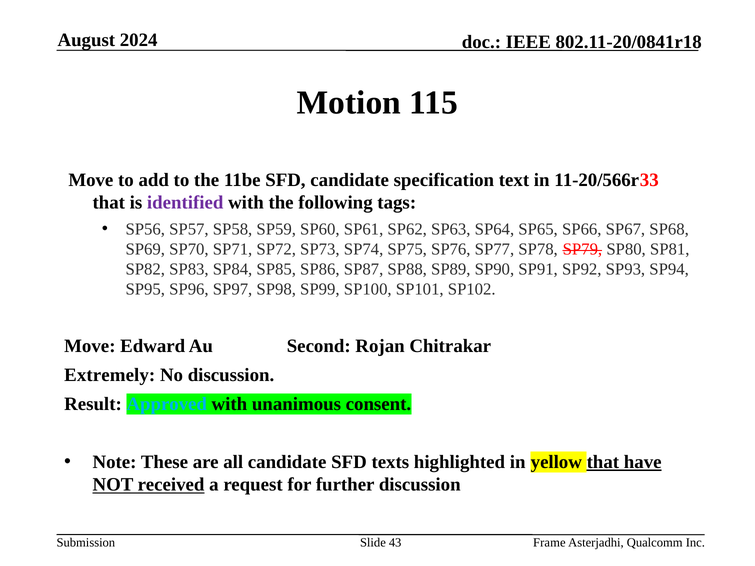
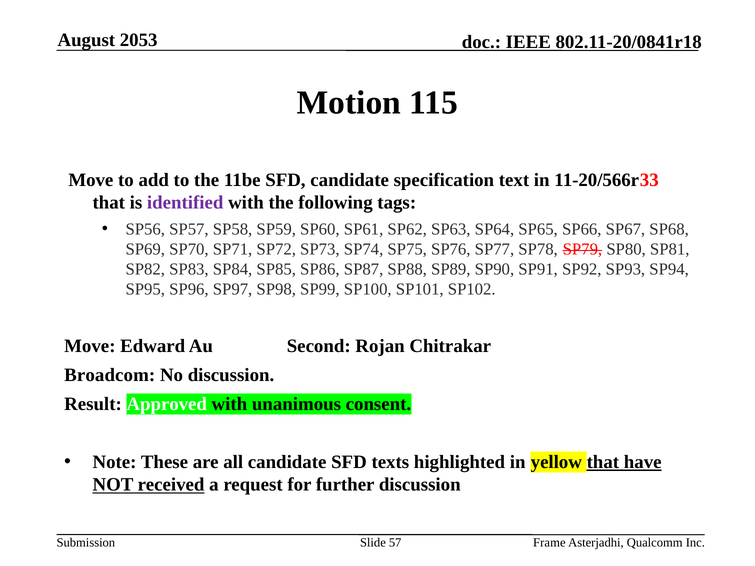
2024: 2024 -> 2053 (139, 40)
Extremely: Extremely -> Broadcom (110, 375)
Approved colour: light blue -> white (167, 404)
43: 43 -> 57 (395, 543)
